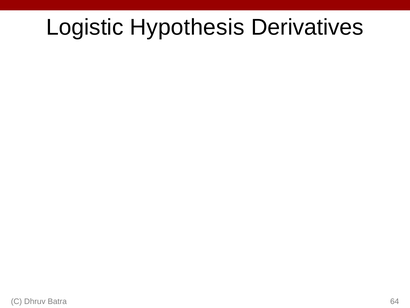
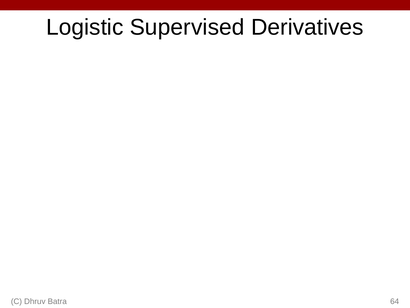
Hypothesis: Hypothesis -> Supervised (187, 27)
